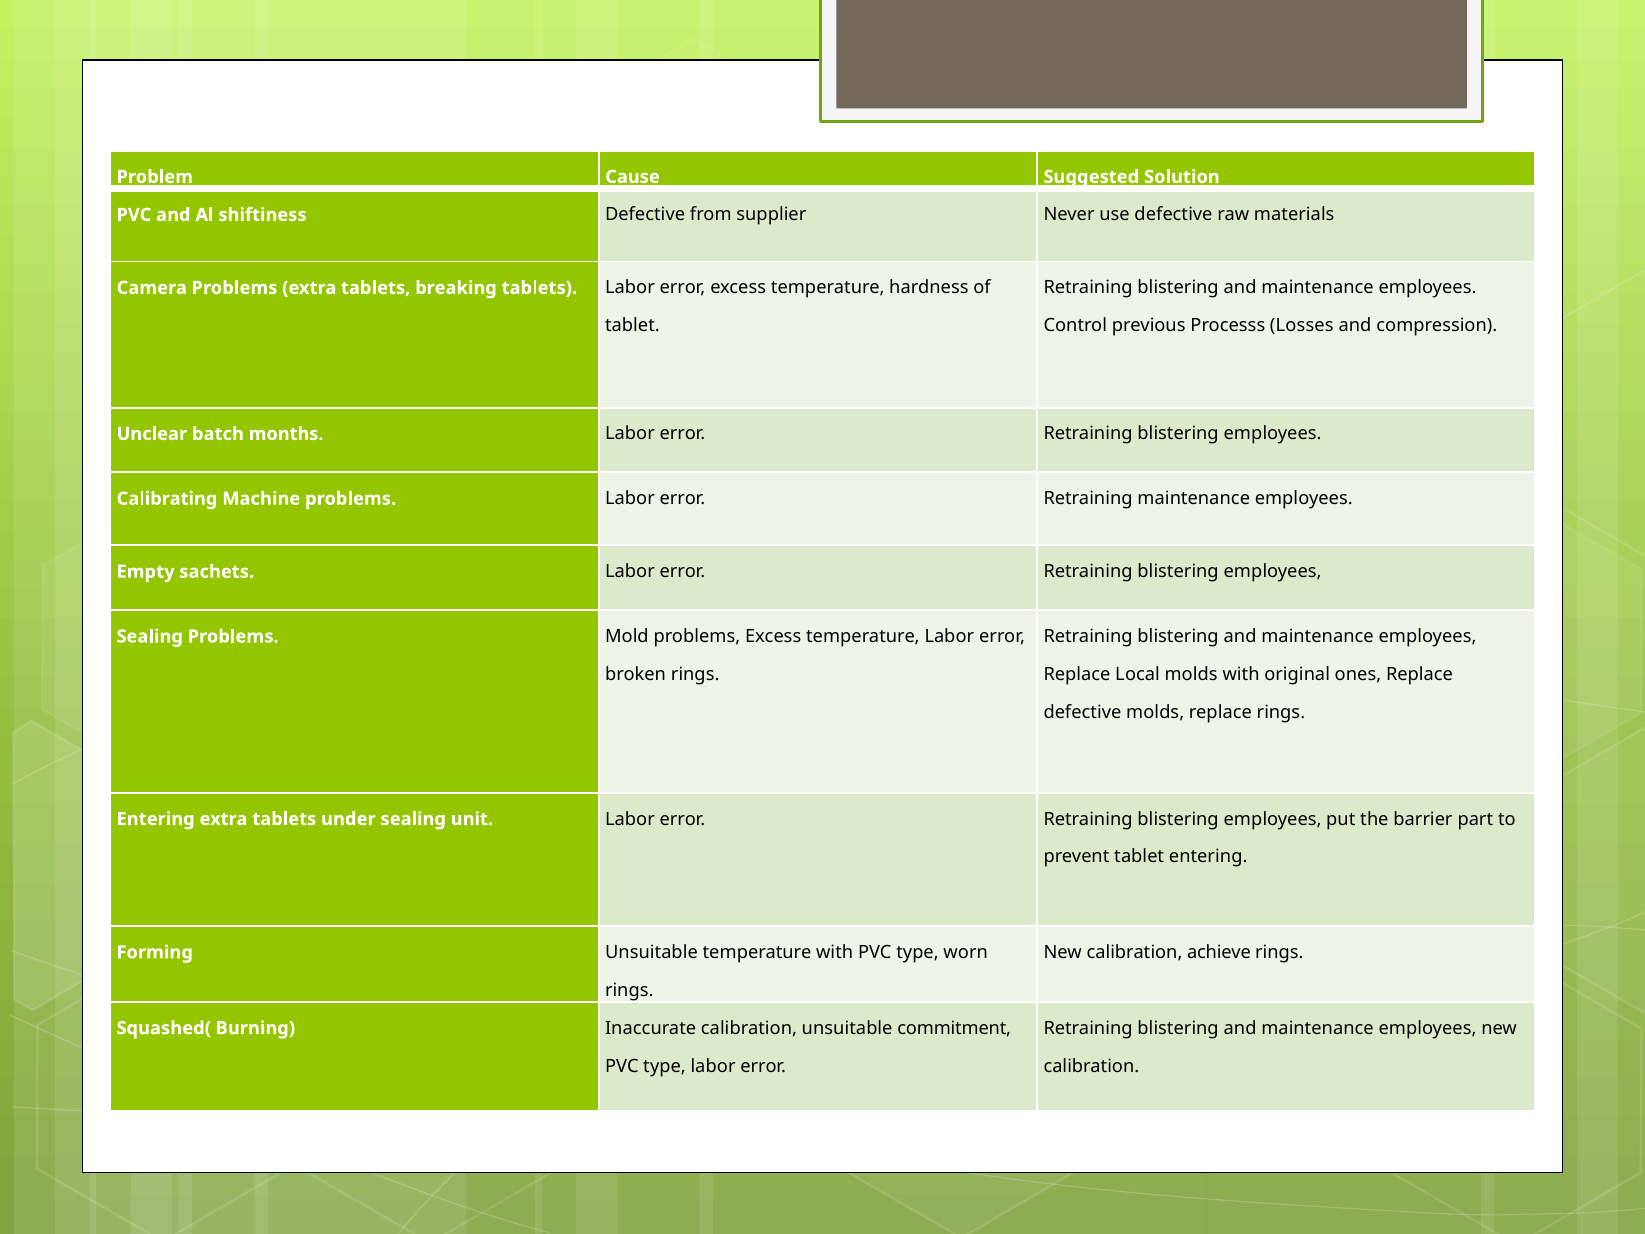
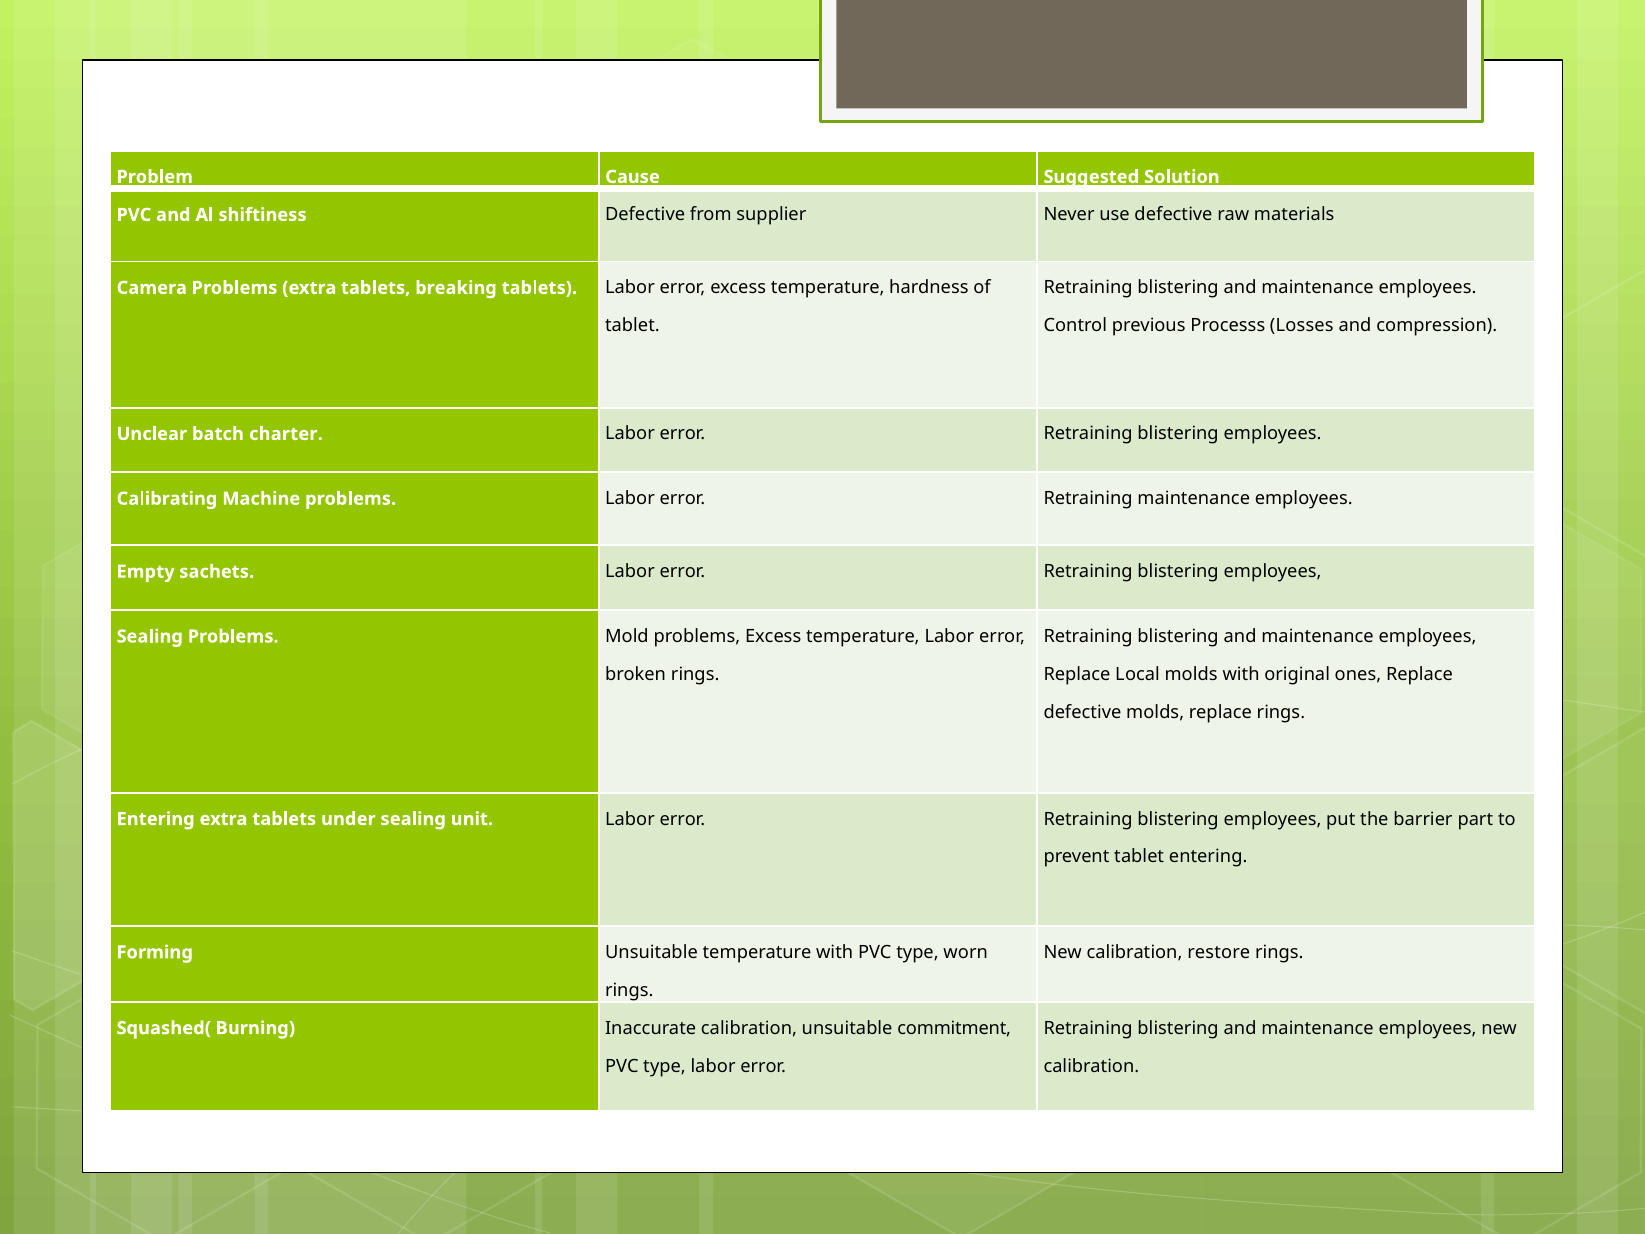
months: months -> charter (286, 434)
achieve: achieve -> restore (1219, 952)
